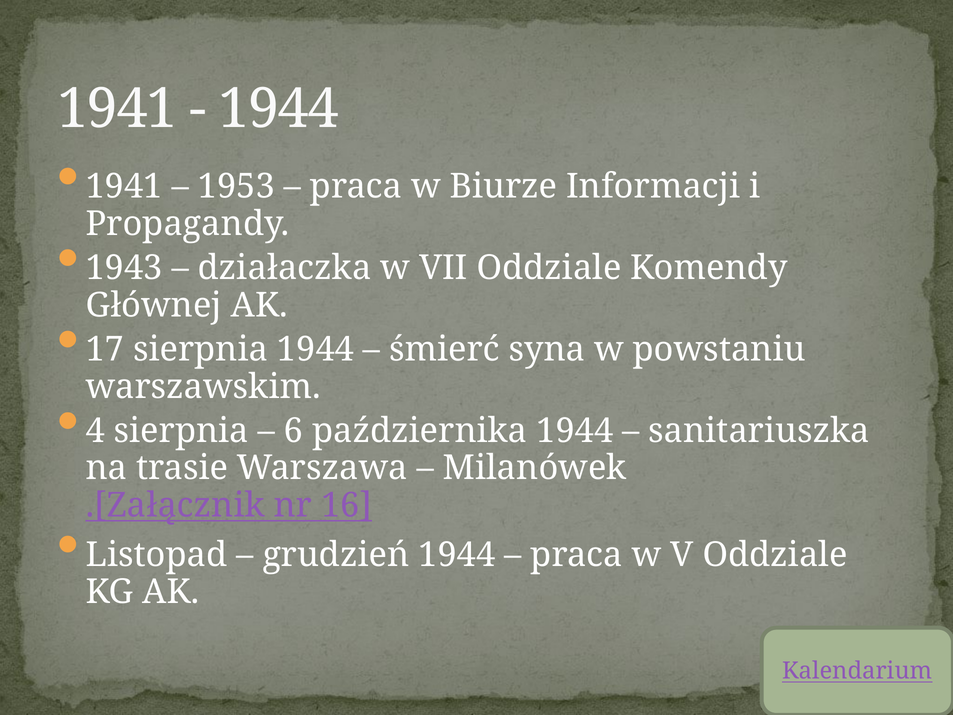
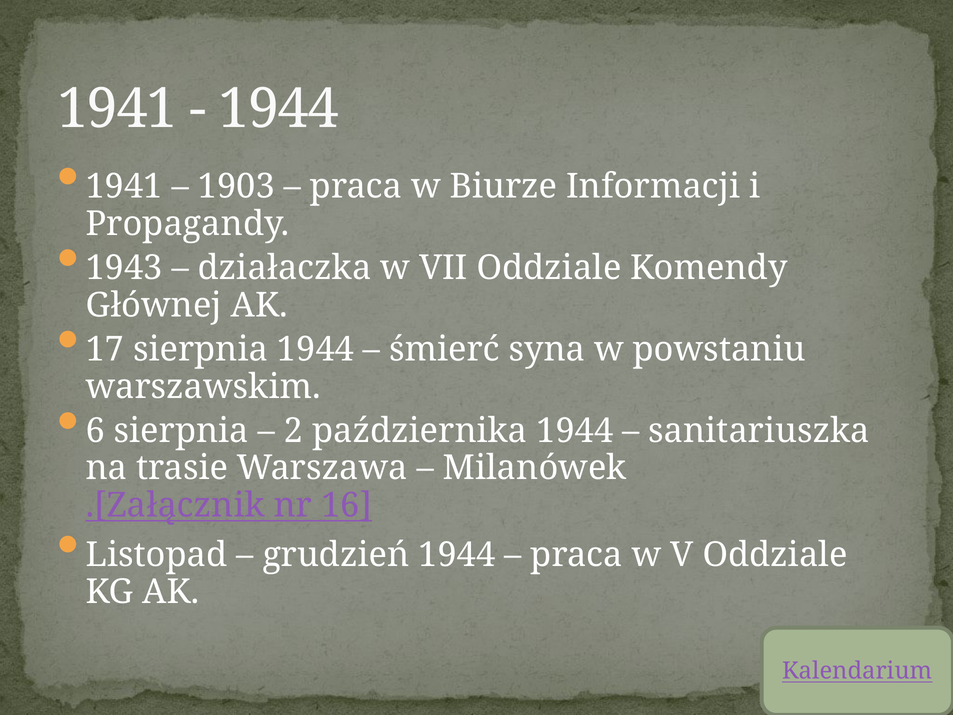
1953: 1953 -> 1903 (236, 187)
4: 4 -> 6 (95, 431)
6: 6 -> 2 (293, 431)
